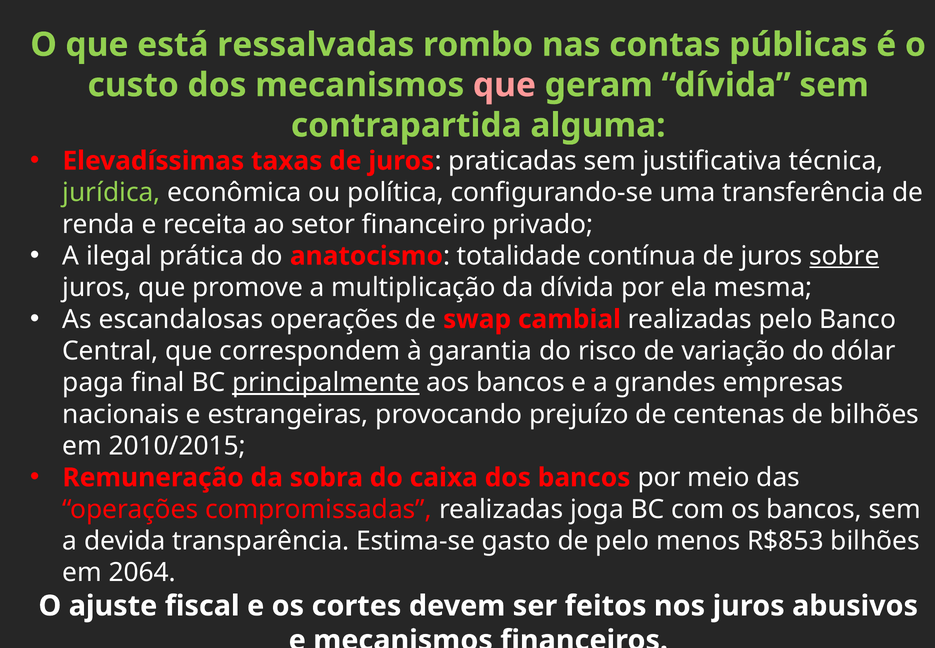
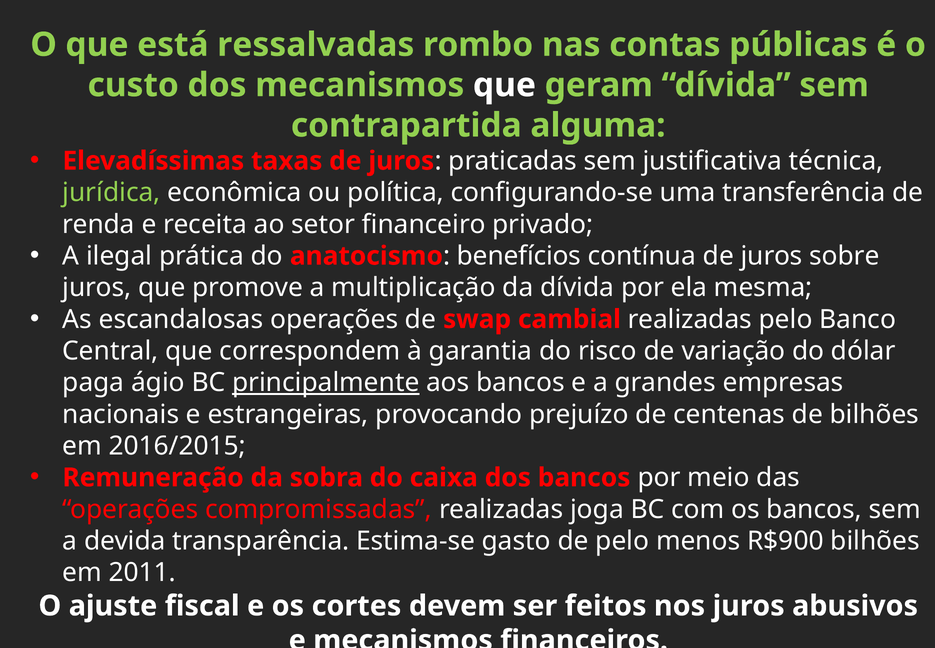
que colour: pink -> white (504, 85)
totalidade: totalidade -> benefícios (519, 256)
sobre underline: present -> none (844, 256)
final: final -> ágio (158, 382)
2010/2015: 2010/2015 -> 2016/2015 (177, 445)
R$853: R$853 -> R$900 (785, 540)
2064: 2064 -> 2011 (142, 572)
